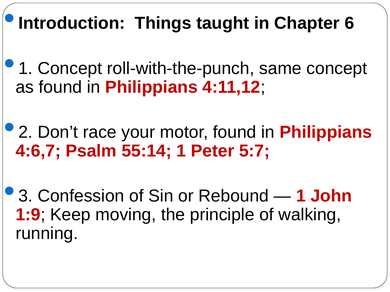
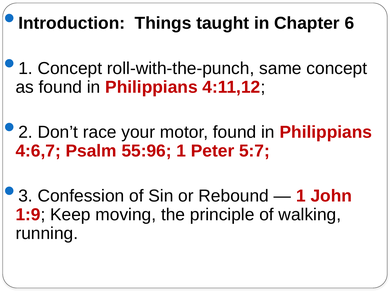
55:14: 55:14 -> 55:96 (147, 151)
